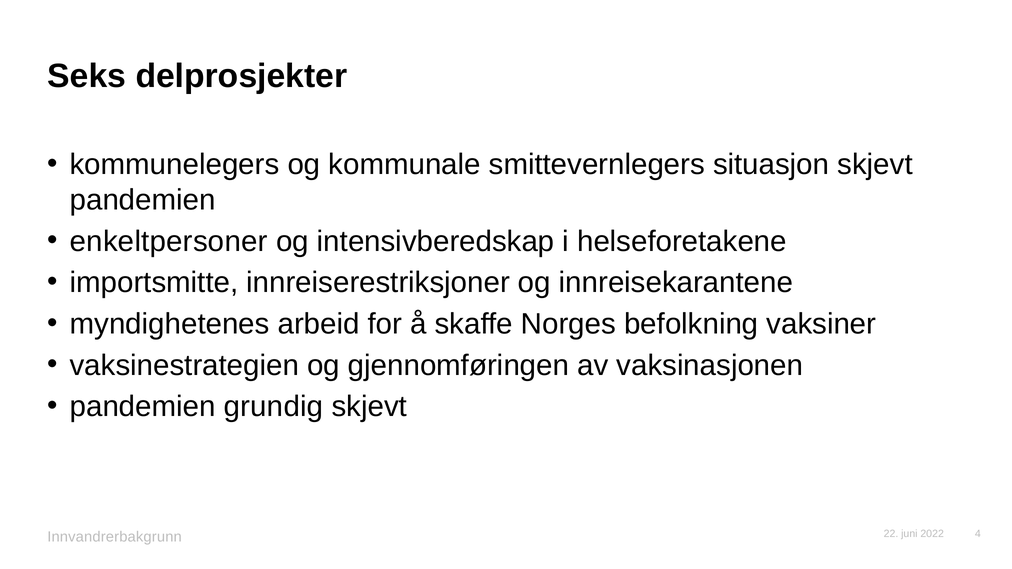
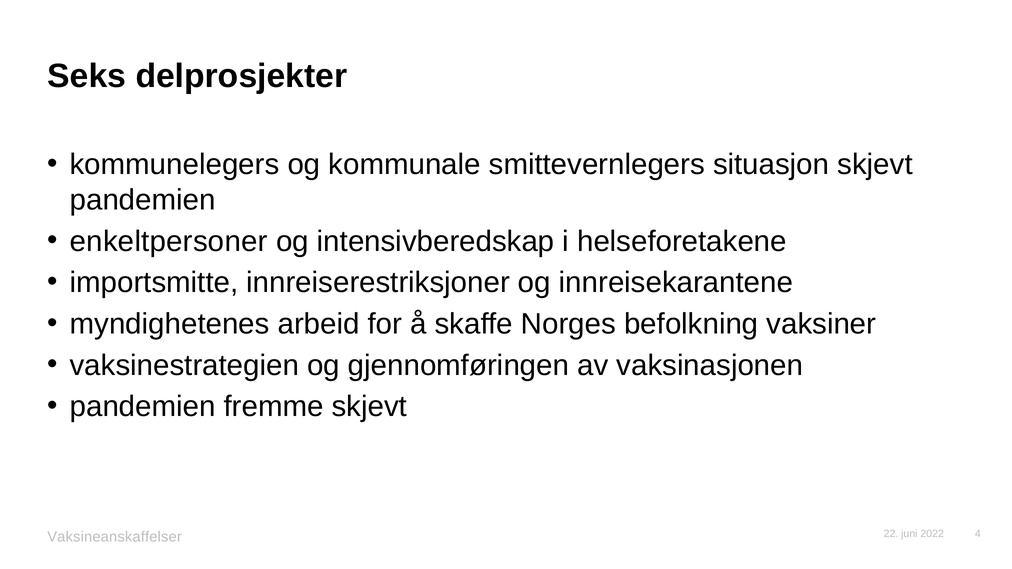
grundig: grundig -> fremme (274, 407)
Innvandrerbakgrunn: Innvandrerbakgrunn -> Vaksineanskaffelser (115, 537)
